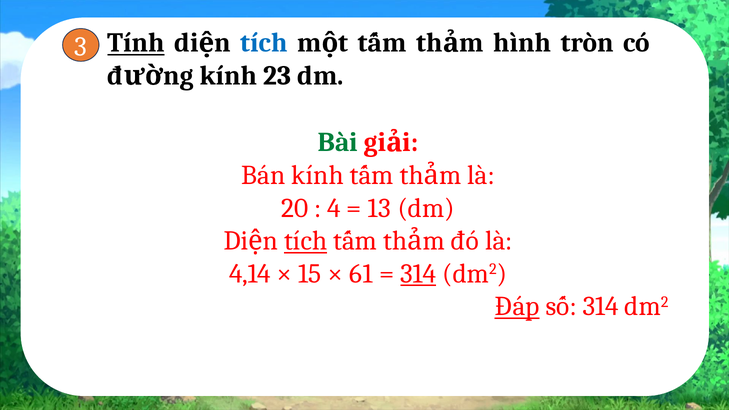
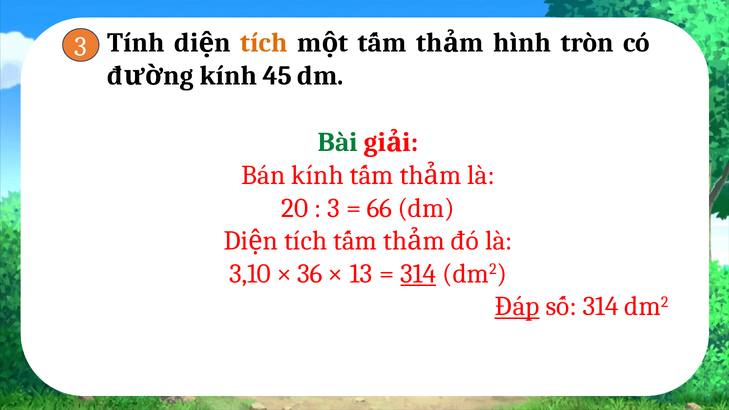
Tính underline: present -> none (136, 43)
tích colour: blue -> orange (264, 43)
23: 23 -> 45 (277, 76)
4: 4 -> 3 (334, 208)
13: 13 -> 66 (380, 208)
tích underline: present -> none (306, 241)
4,14: 4,14 -> 3,10 (250, 274)
15: 15 -> 36 (310, 274)
61: 61 -> 13 (361, 274)
